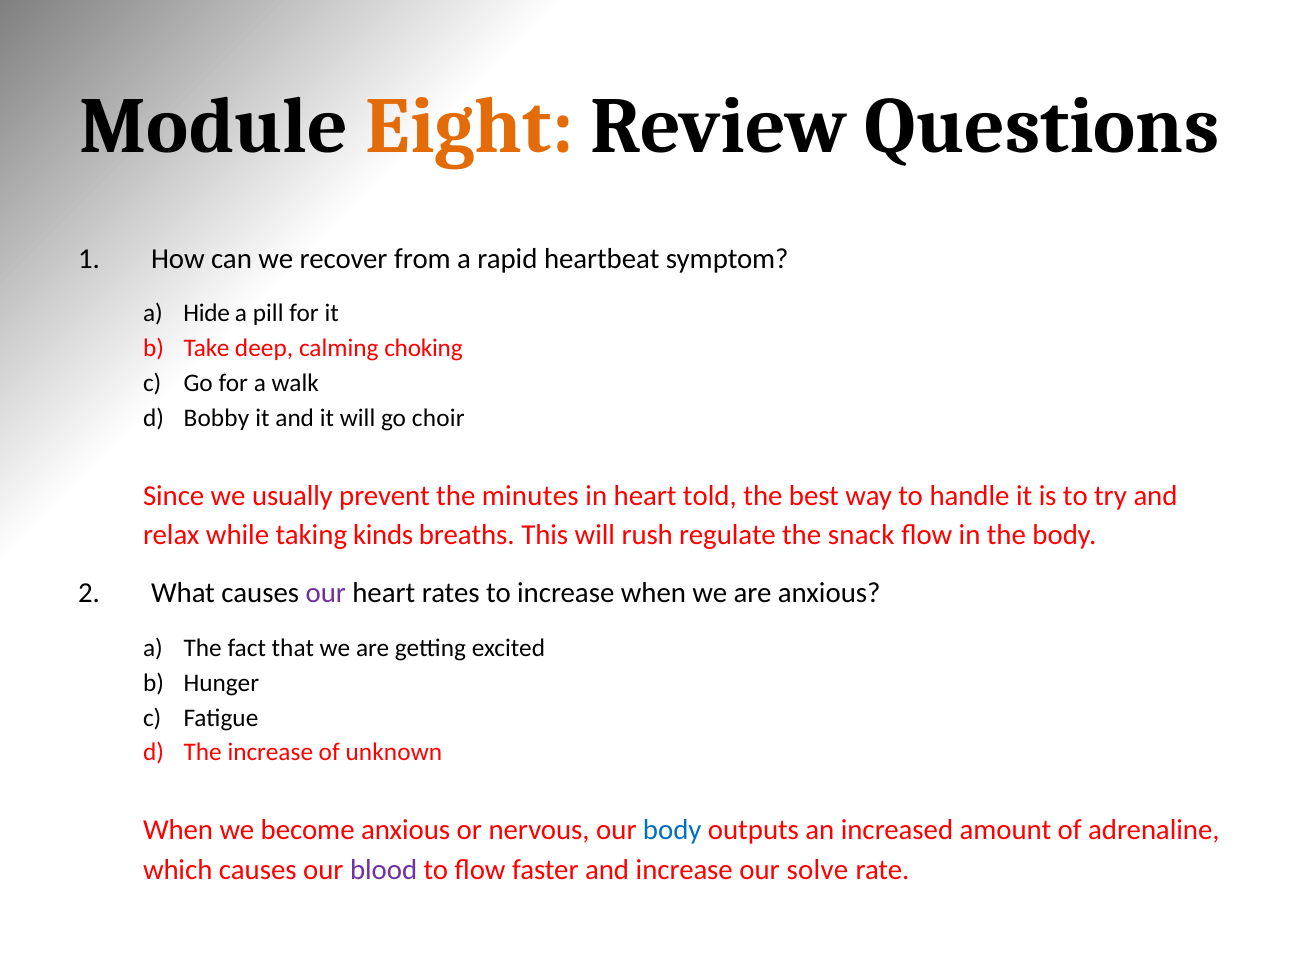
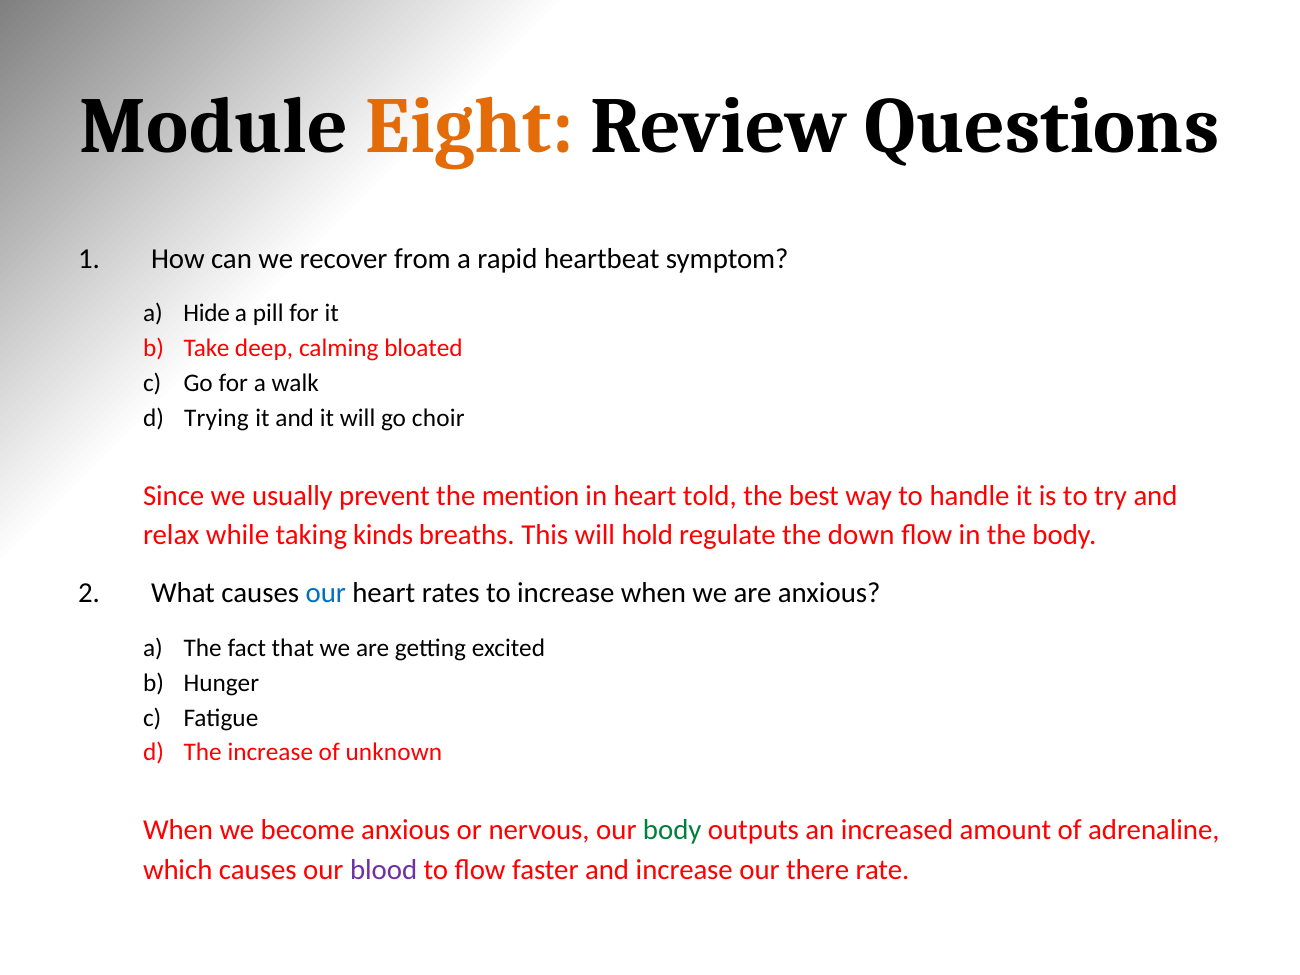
choking: choking -> bloated (423, 348)
Bobby: Bobby -> Trying (216, 418)
minutes: minutes -> mention (531, 496)
rush: rush -> hold (647, 535)
snack: snack -> down (861, 535)
our colour: purple -> blue (326, 593)
body colour: blue -> green (672, 830)
solve: solve -> there (818, 870)
